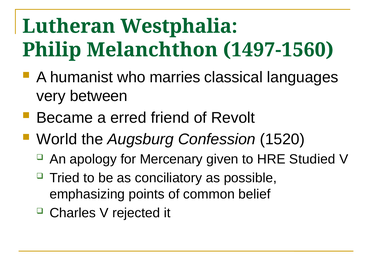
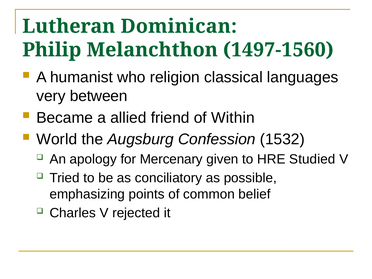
Westphalia: Westphalia -> Dominican (179, 26)
marries: marries -> religion (175, 77)
erred: erred -> allied (128, 118)
Revolt: Revolt -> Within (233, 118)
1520: 1520 -> 1532 (282, 139)
